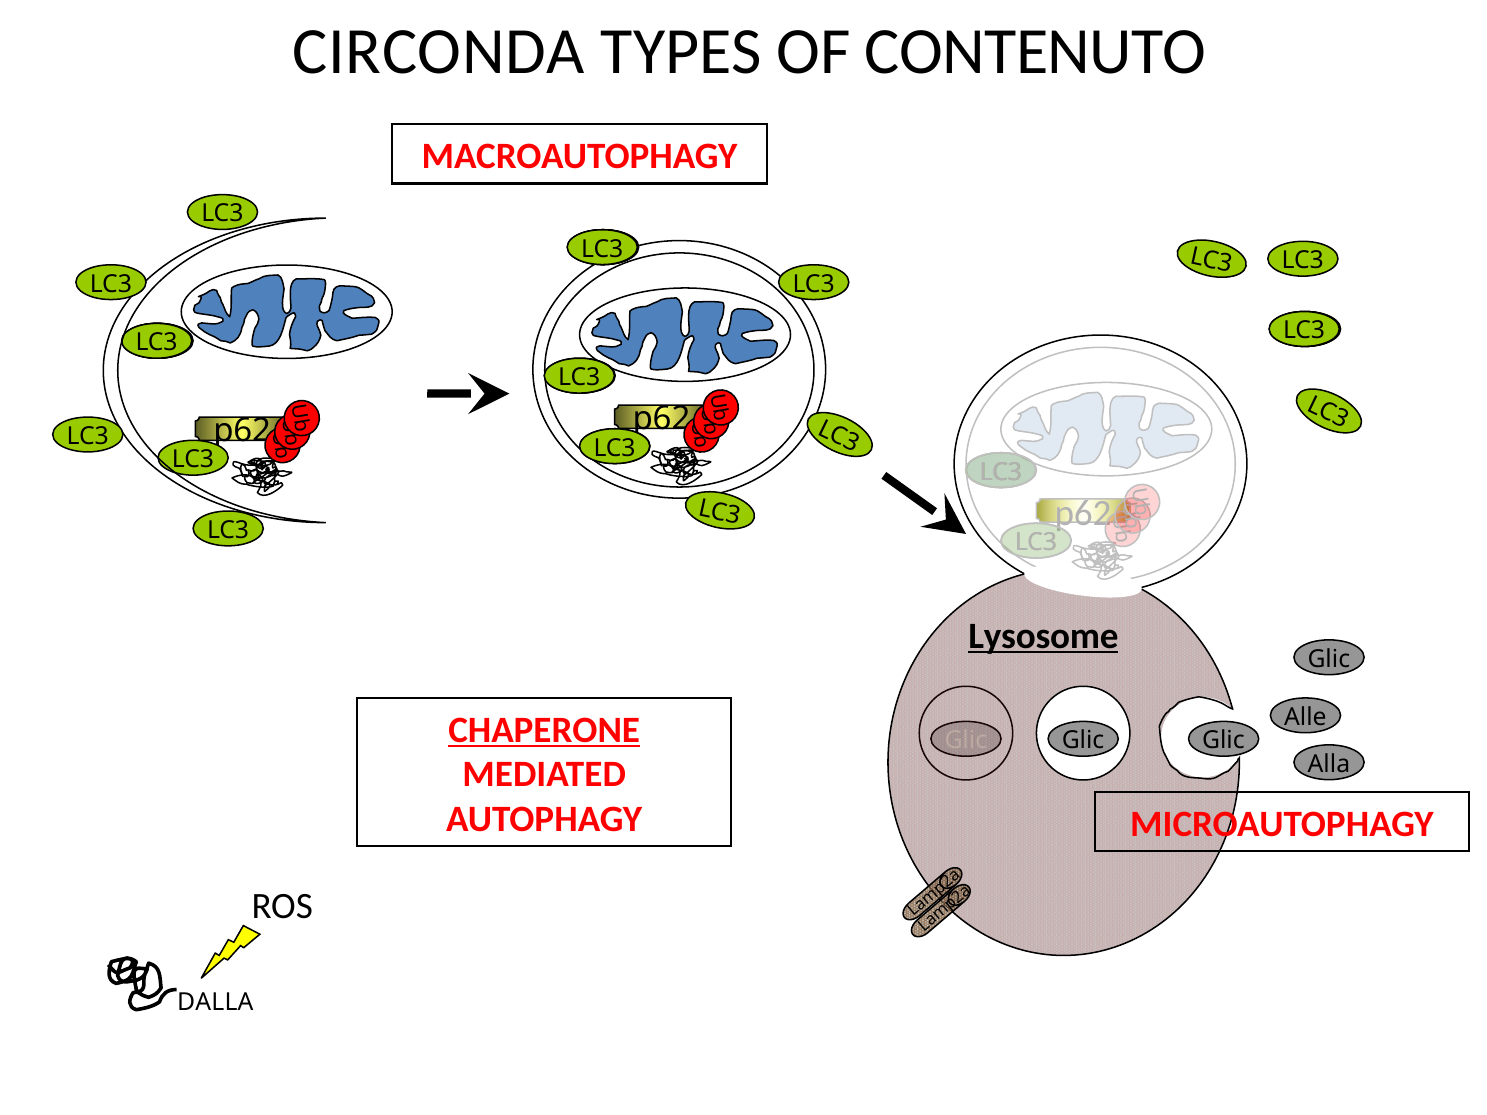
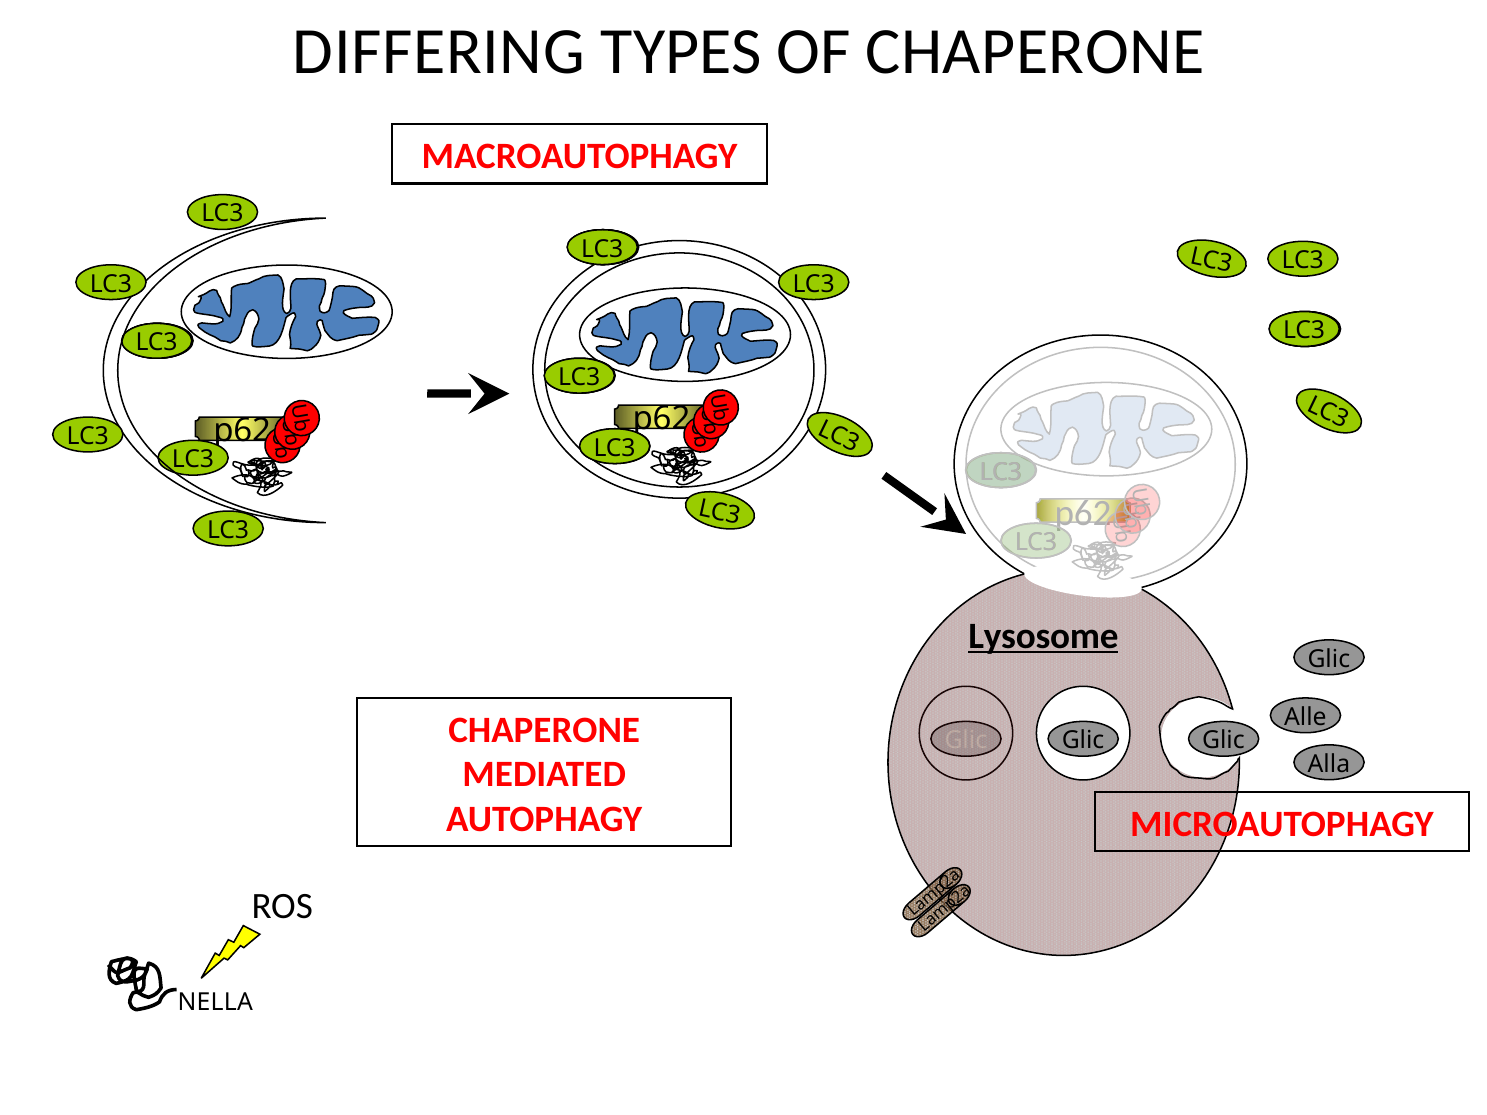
CIRCONDA: CIRCONDA -> DIFFERING (439, 52)
OF CONTENUTO: CONTENUTO -> CHAPERONE (1035, 52)
CHAPERONE underline: present -> none (544, 730)
DALLA: DALLA -> NELLA (215, 1003)
